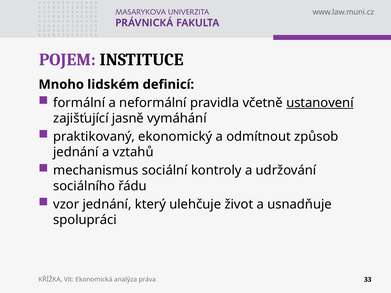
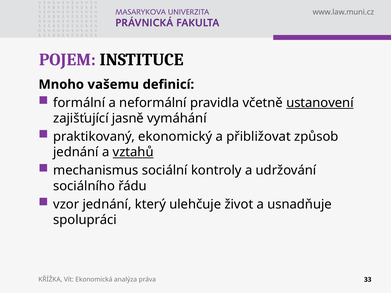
lidském: lidském -> vašemu (113, 85)
odmítnout: odmítnout -> přibližovat (259, 137)
vztahů underline: none -> present (133, 152)
